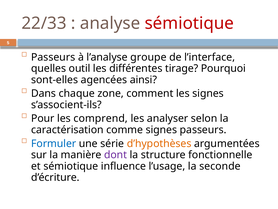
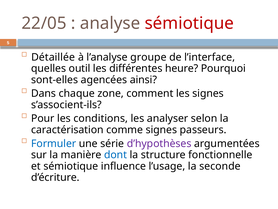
22/33: 22/33 -> 22/05 (44, 23)
Passeurs: Passeurs -> Détaillée (53, 57)
tirage: tirage -> heure (182, 68)
comprend: comprend -> conditions (101, 118)
d’hypothèses colour: orange -> purple (159, 143)
dont colour: purple -> blue (116, 155)
